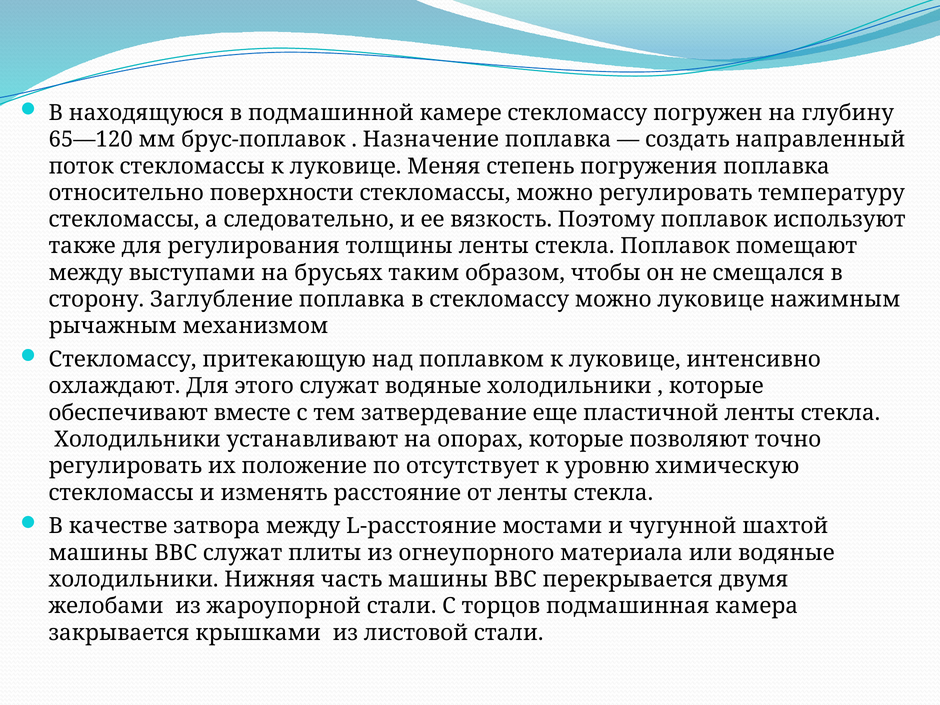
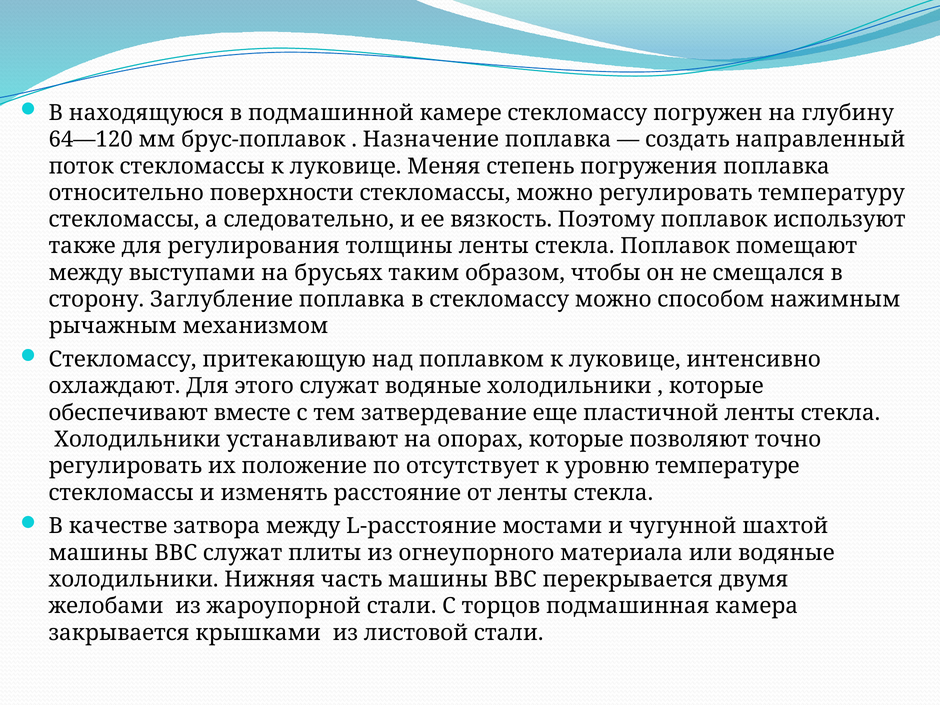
65—120: 65—120 -> 64—120 (91, 140)
можно луковице: луковице -> способом (711, 299)
химическую: химическую -> температуре (727, 466)
